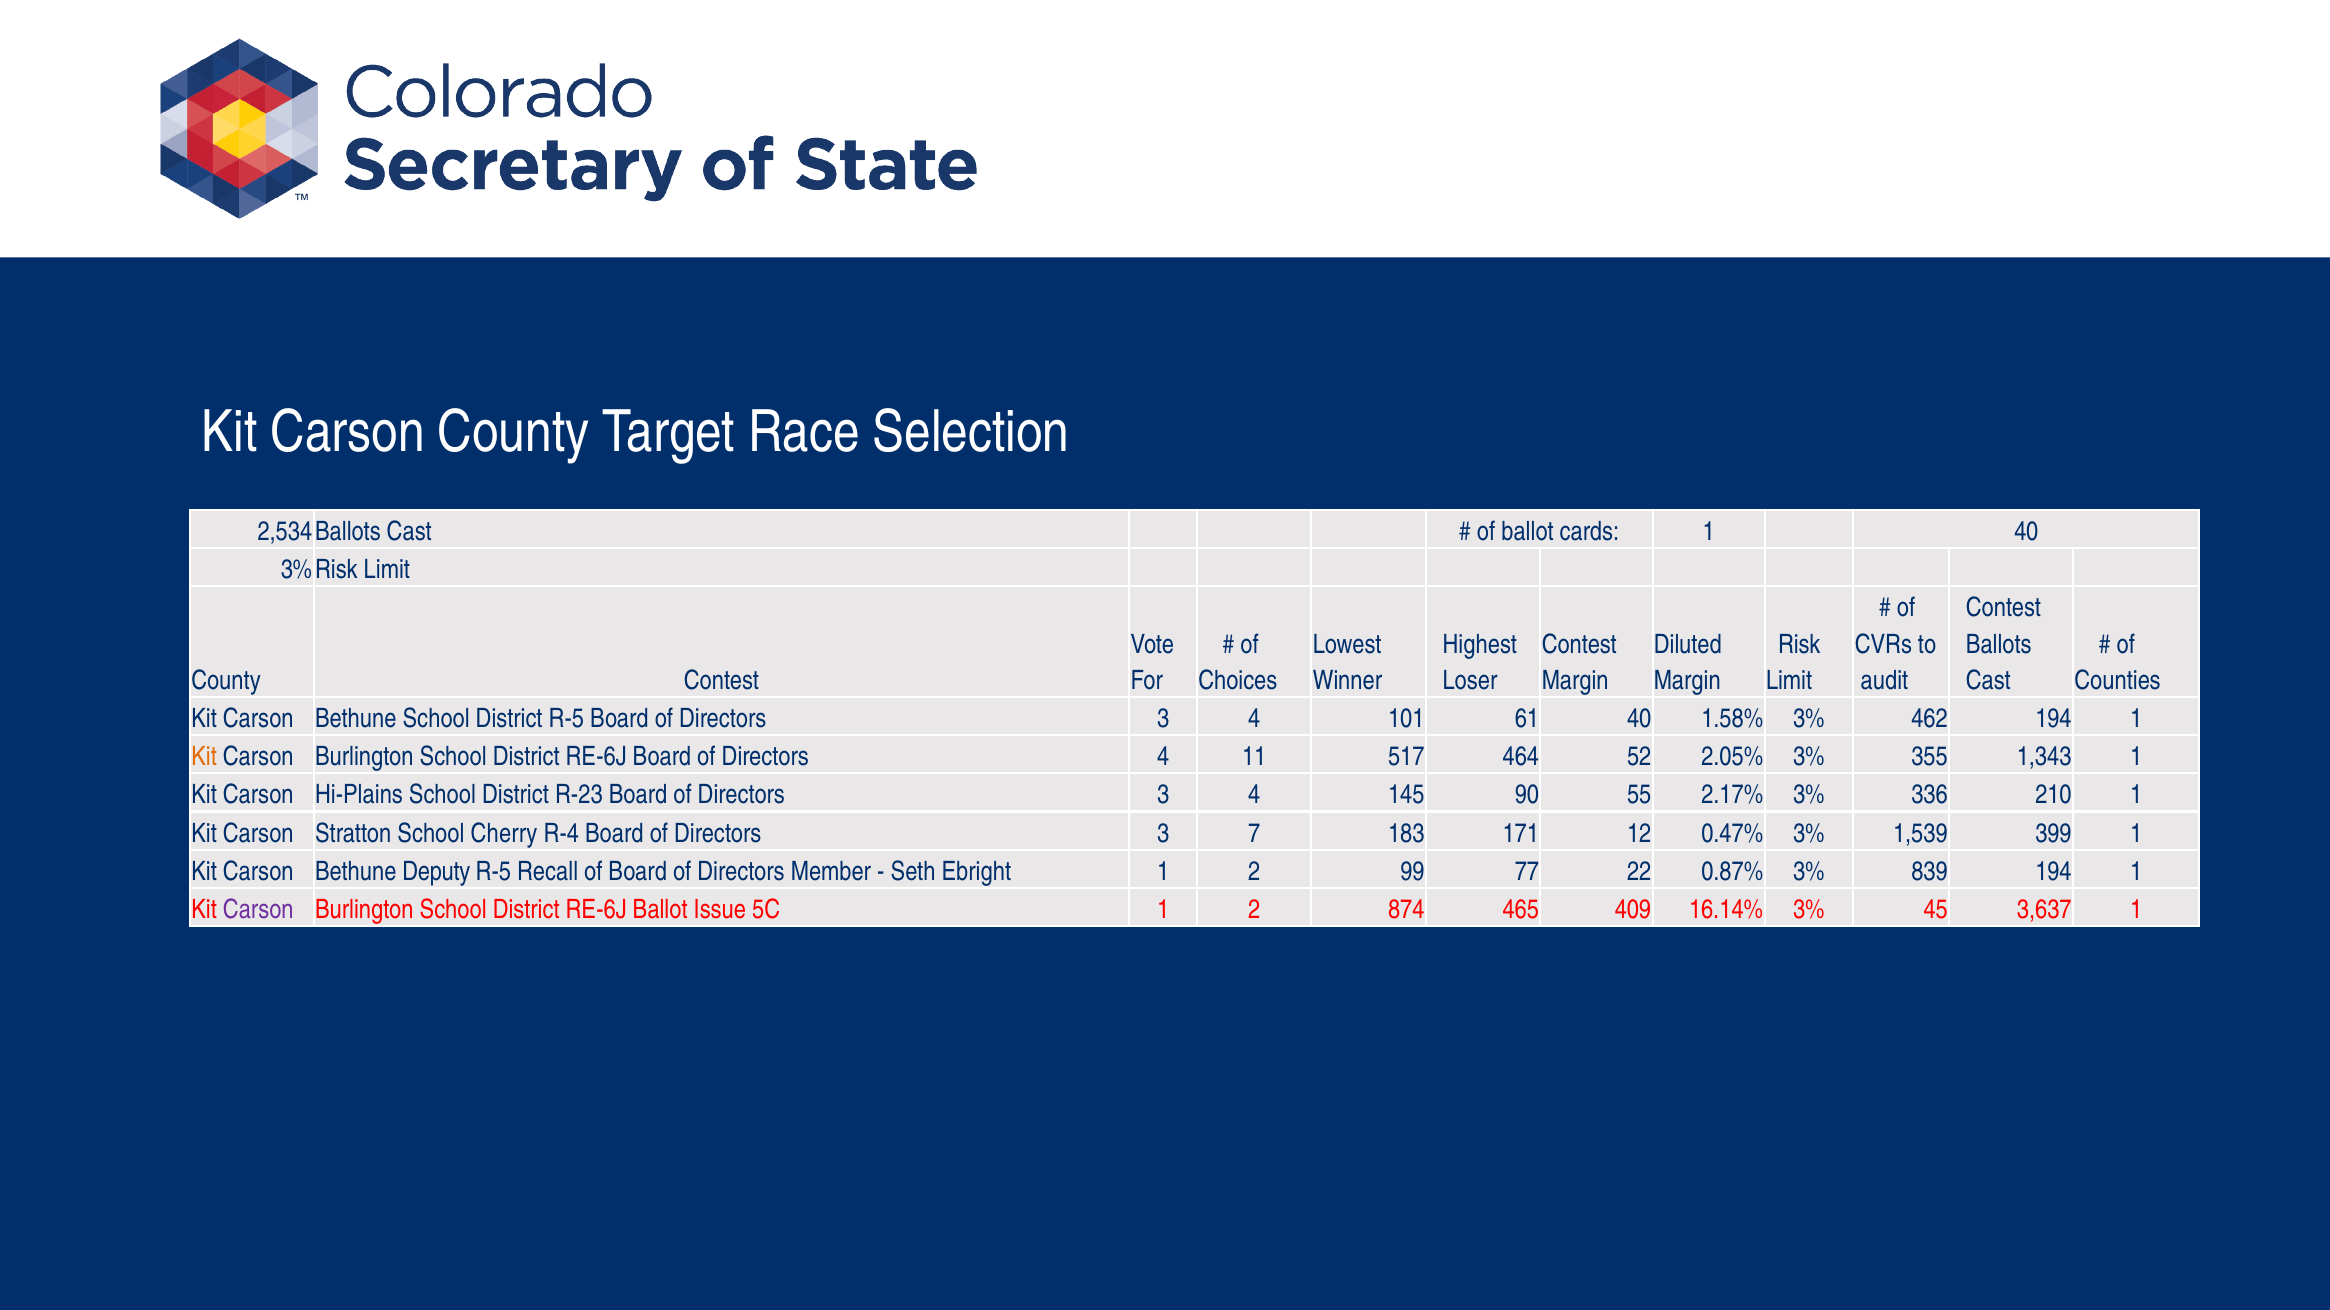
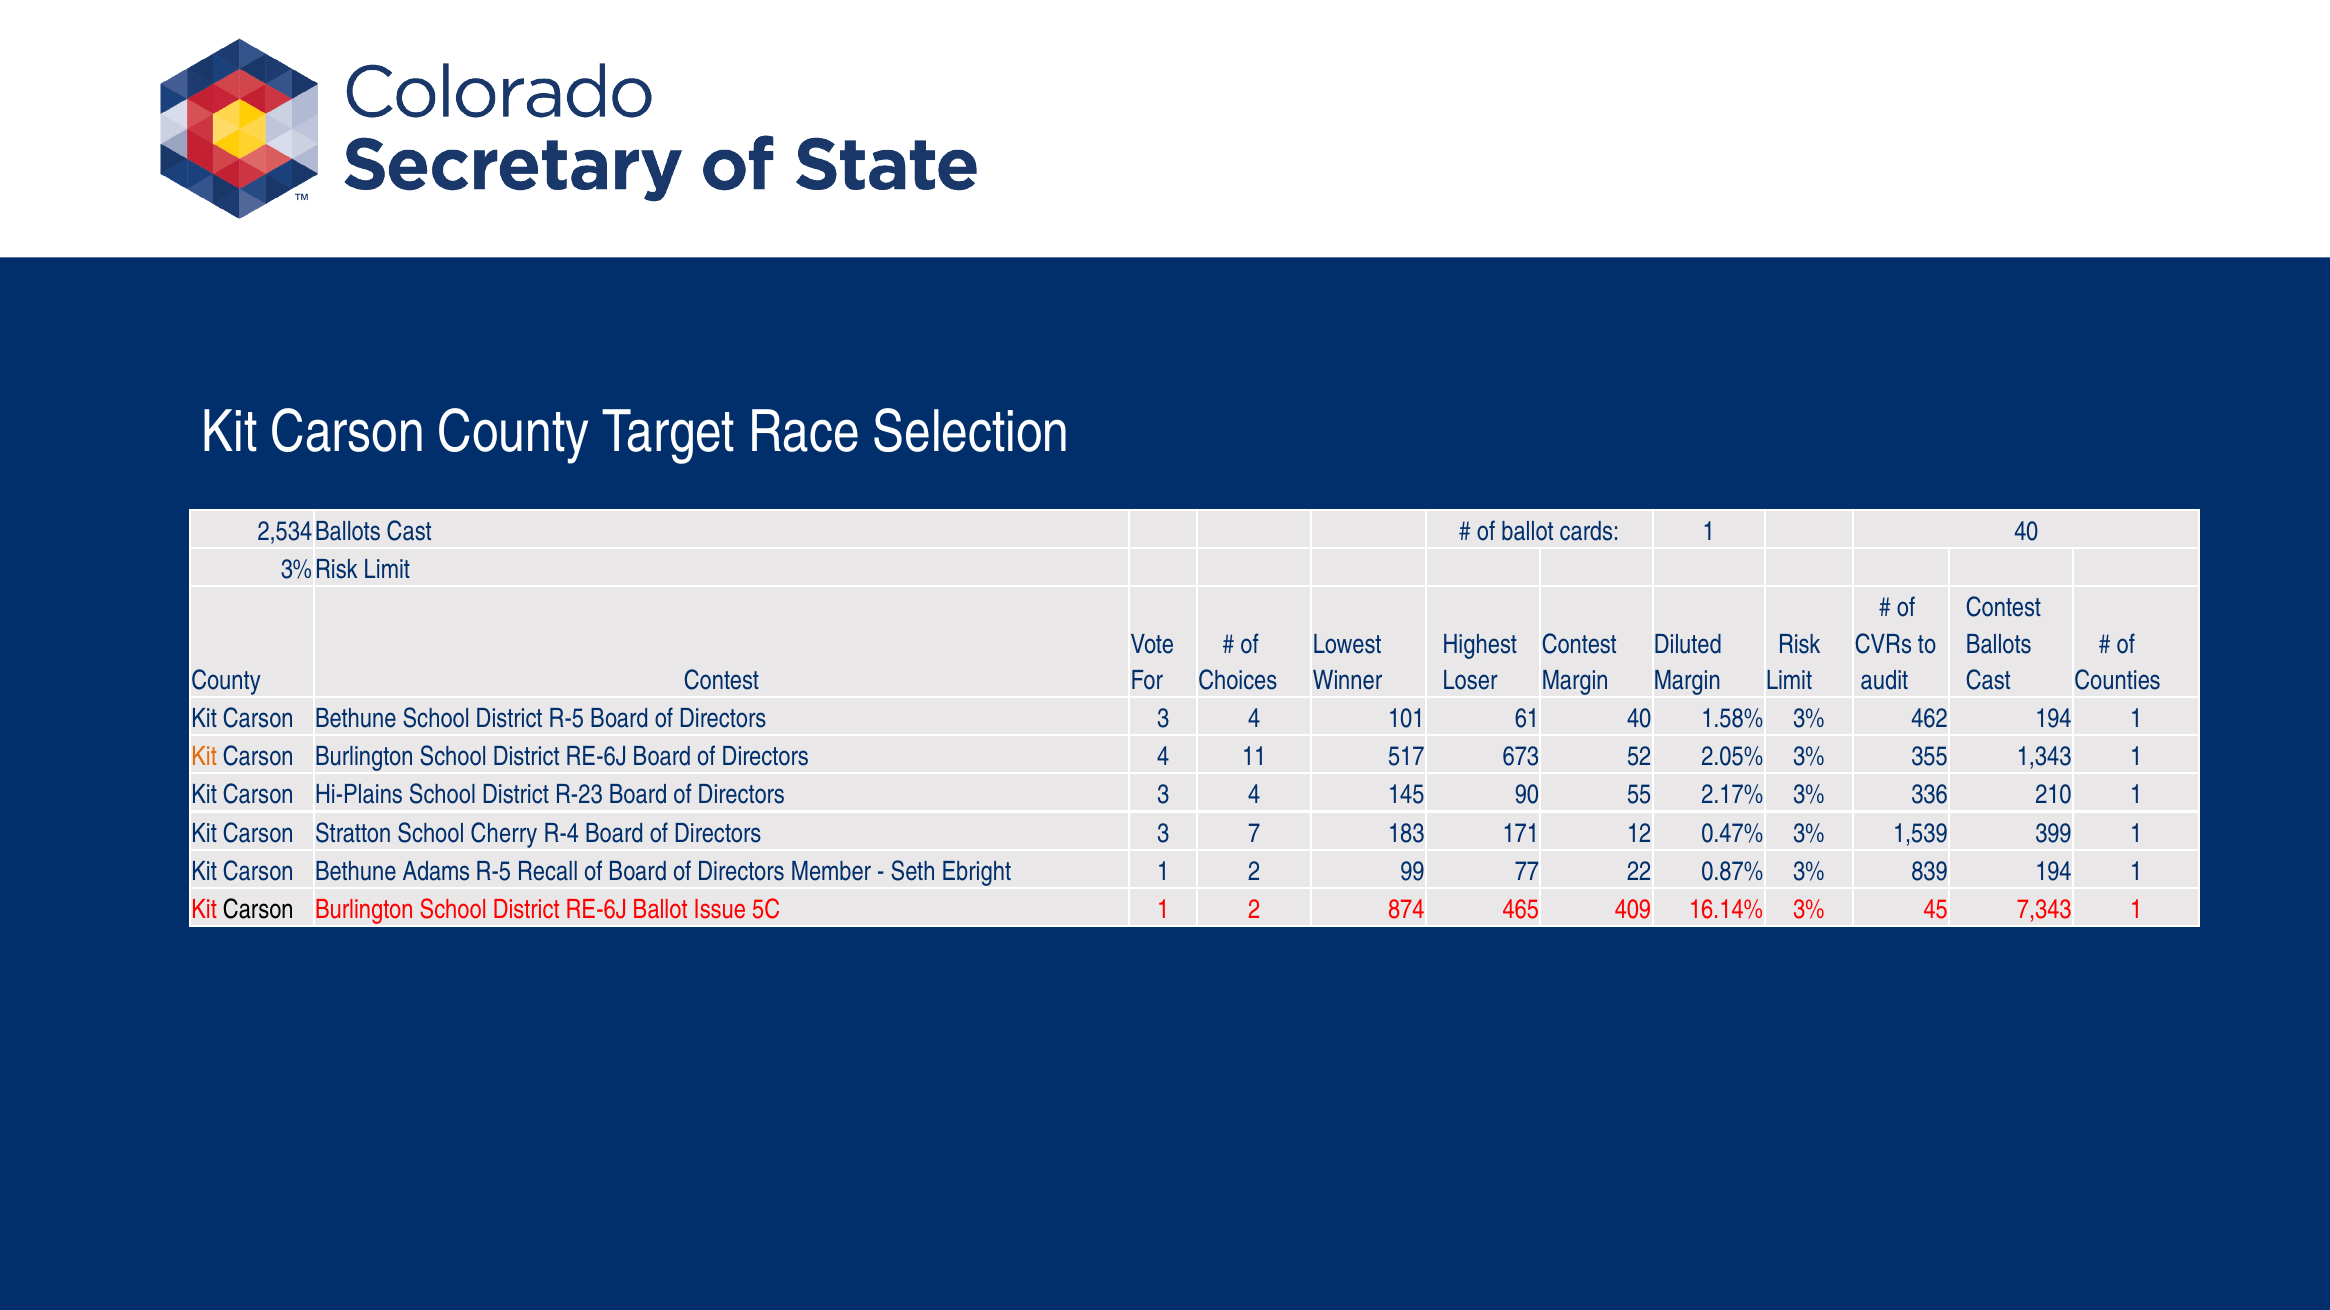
464: 464 -> 673 (1521, 757)
Deputy: Deputy -> Adams (436, 872)
Carson colour: purple -> black (258, 910)
3,637: 3,637 -> 7,343 (2044, 910)
